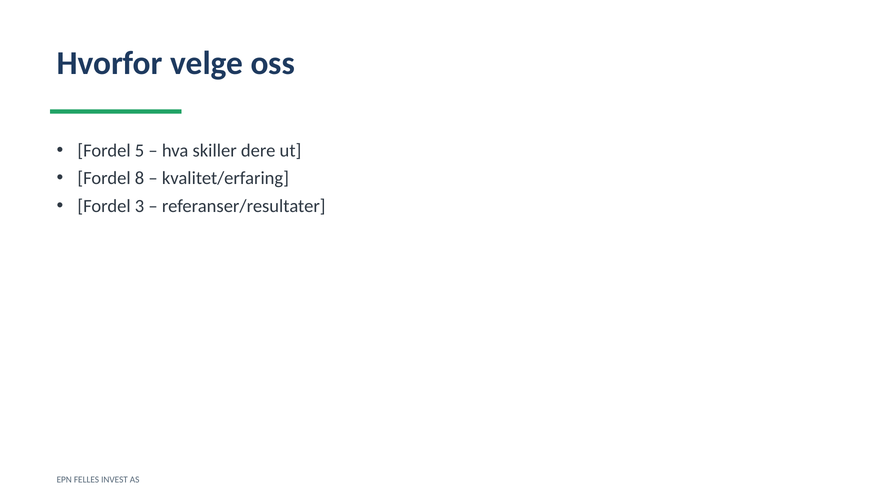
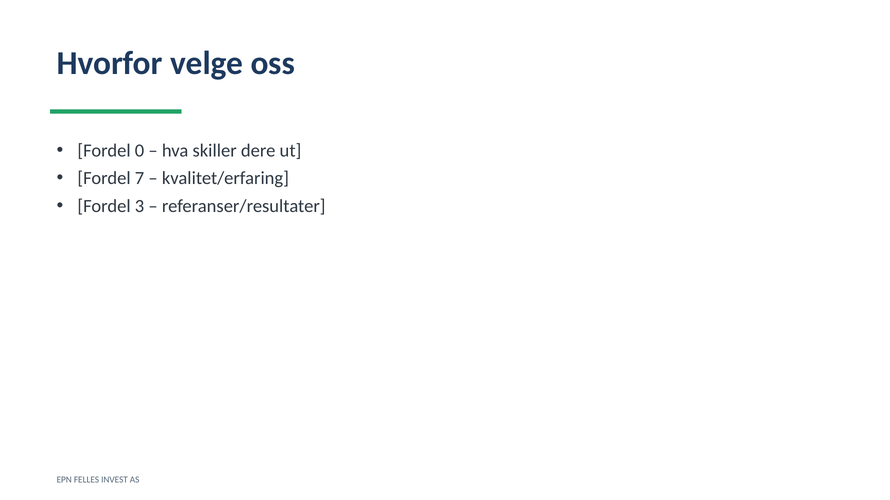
5: 5 -> 0 (140, 151)
8: 8 -> 7 (140, 179)
